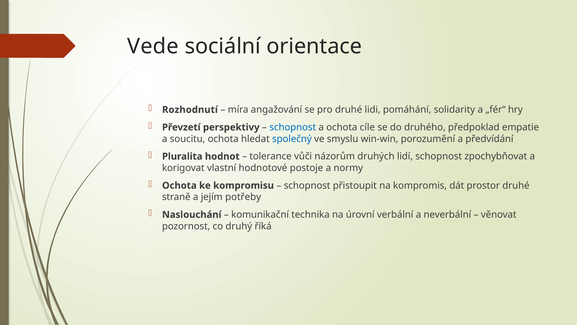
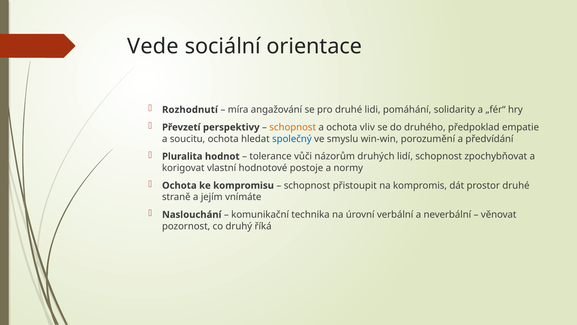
schopnost colour: blue -> orange (293, 127)
cíle: cíle -> vliv (367, 127)
potřeby: potřeby -> vnímáte (243, 197)
